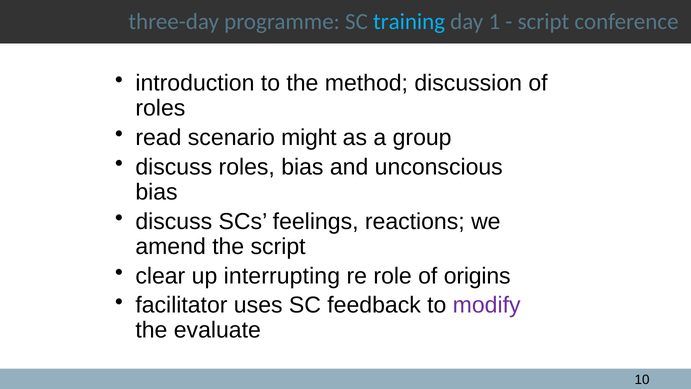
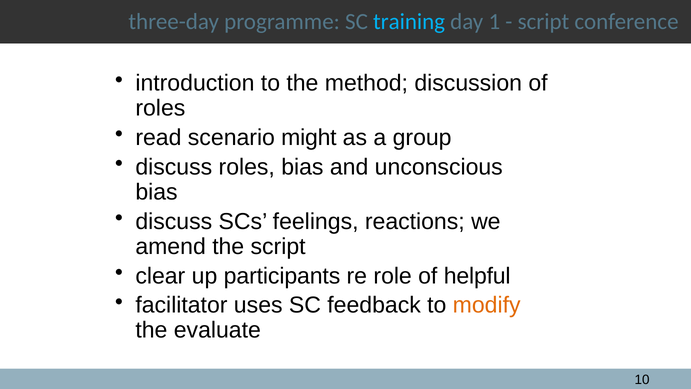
interrupting: interrupting -> participants (282, 276)
origins: origins -> helpful (477, 276)
modify colour: purple -> orange (487, 305)
